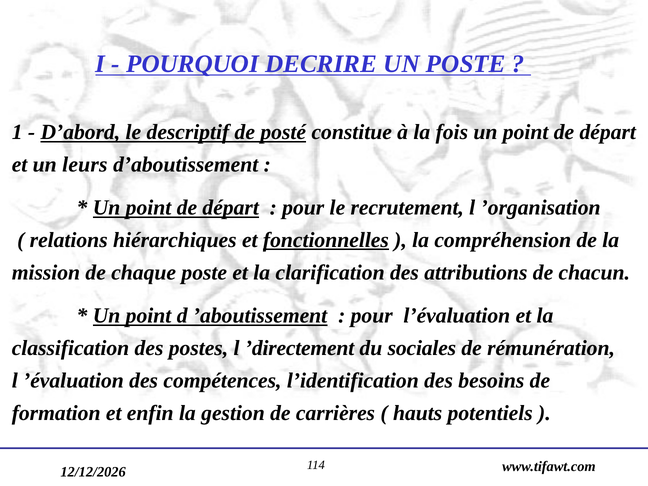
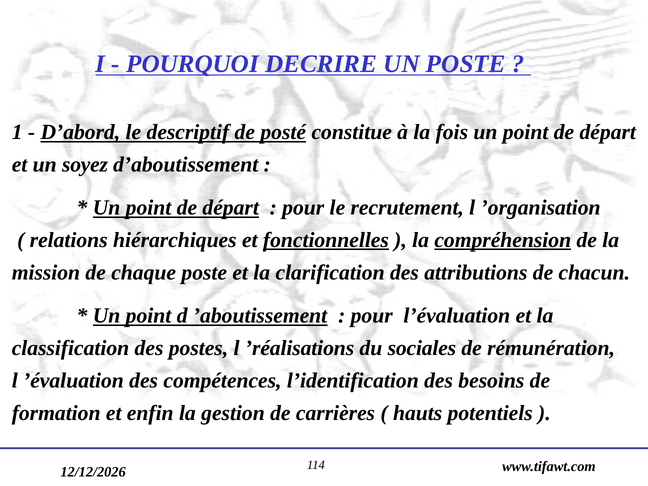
leurs: leurs -> soyez (85, 165)
compréhension underline: none -> present (503, 240)
’directement: ’directement -> ’réalisations (300, 348)
